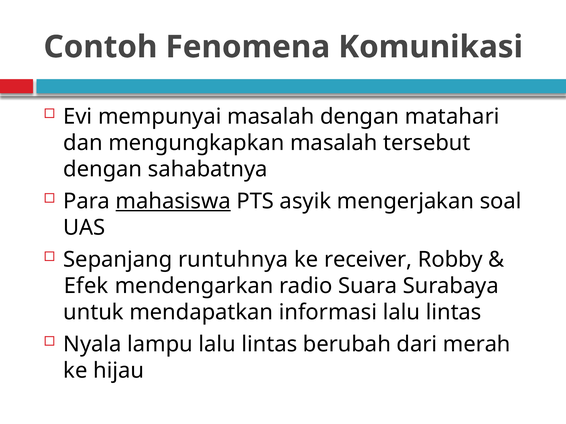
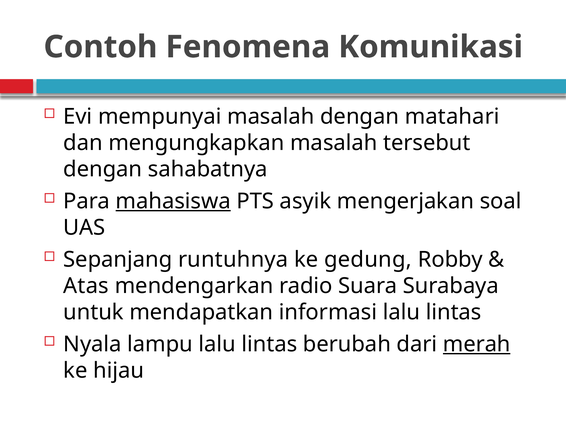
receiver: receiver -> gedung (368, 260)
Efek: Efek -> Atas (86, 286)
merah underline: none -> present (477, 345)
